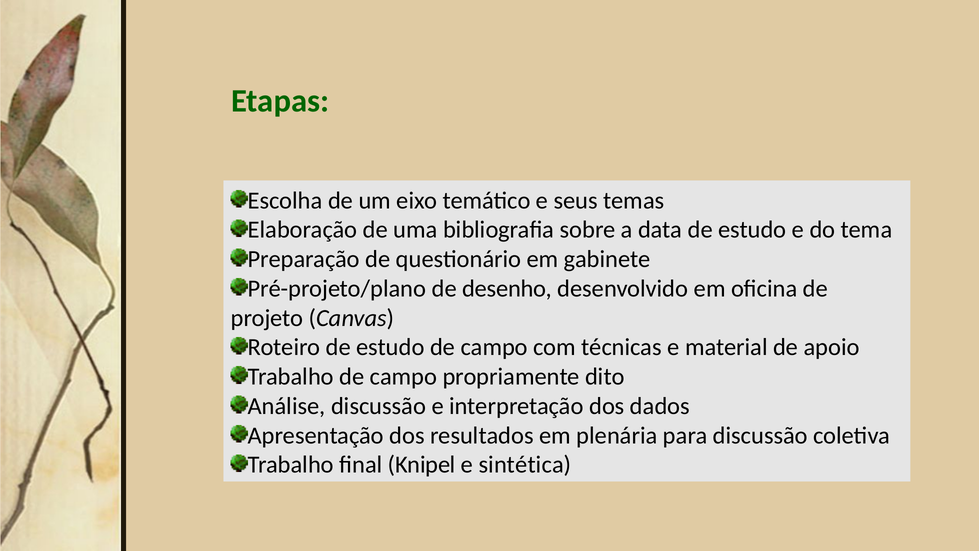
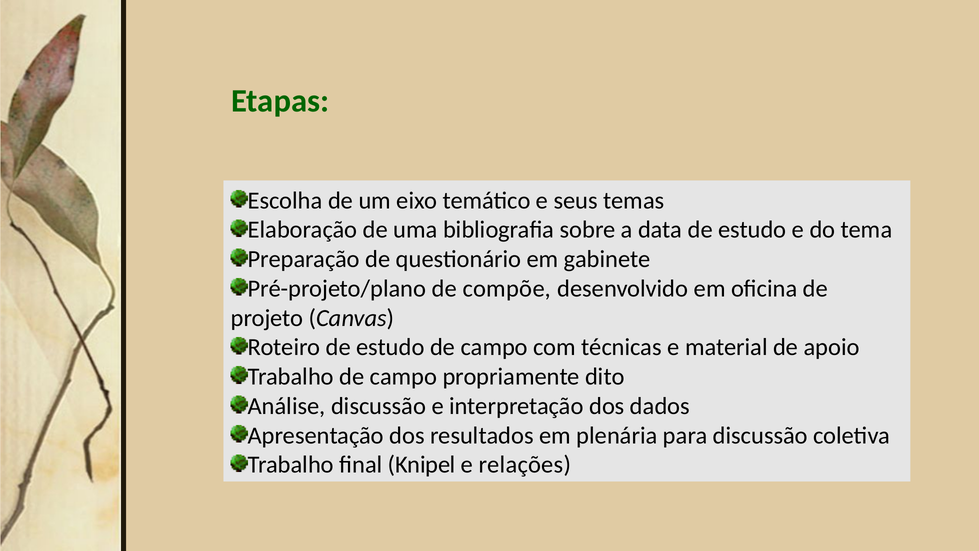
desenho: desenho -> compõe (507, 288)
sintética: sintética -> relações (525, 465)
